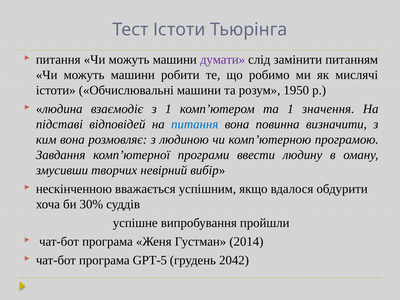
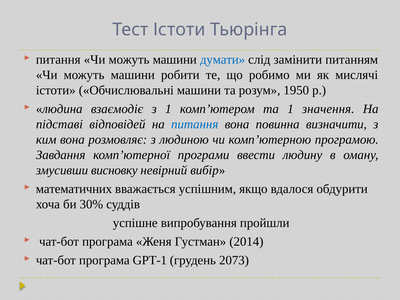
думати colour: purple -> blue (223, 60)
творчих: творчих -> висновку (114, 170)
нескінченною: нескінченною -> математичних (74, 189)
GPT-5: GPT-5 -> GPT-1 (150, 260)
2042: 2042 -> 2073 (234, 260)
